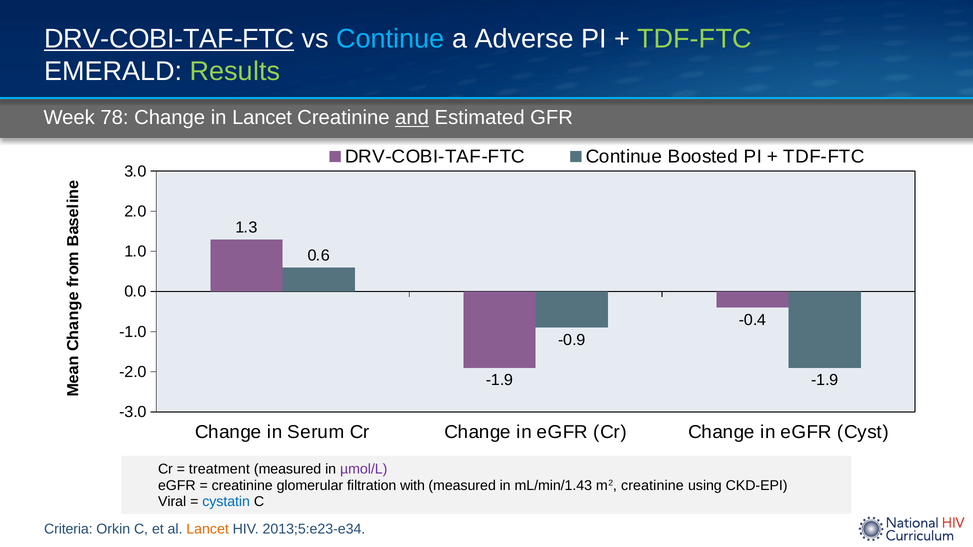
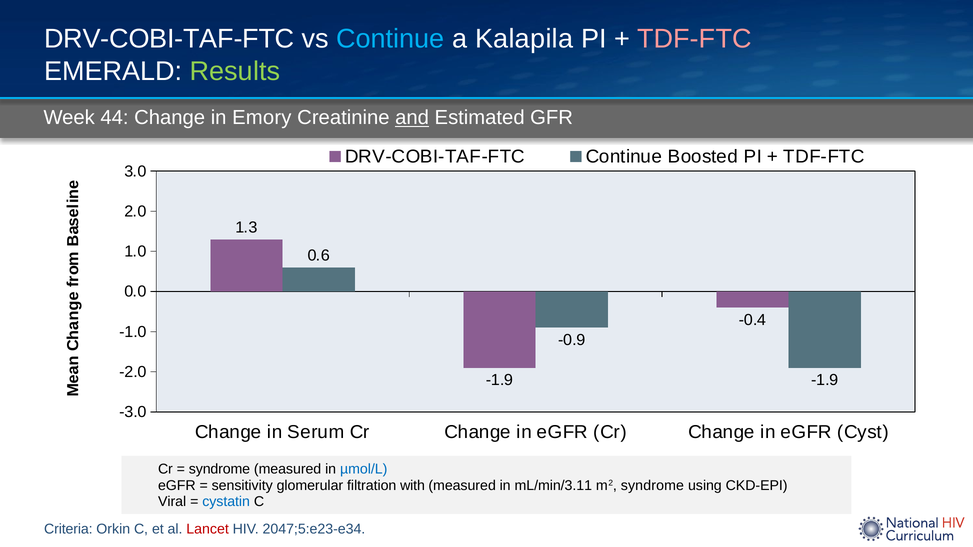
DRV-COBI-TAF-FTC underline: present -> none (169, 39)
Adverse: Adverse -> Kalapila (524, 39)
TDF-FTC colour: light green -> pink (694, 39)
78: 78 -> 44 (114, 118)
in Lancet: Lancet -> Emory (262, 118)
treatment: treatment -> syndrome (219, 470)
µmol/L colour: purple -> blue (364, 470)
creatinine: creatinine -> sensitivity (242, 486)
mL/min/1.43: mL/min/1.43 -> mL/min/3.11 (553, 486)
m2 creatinine: creatinine -> syndrome (652, 486)
Lancet colour: orange -> red (208, 529)
2013;5:e23-e34: 2013;5:e23-e34 -> 2047;5:e23-e34 (314, 529)
